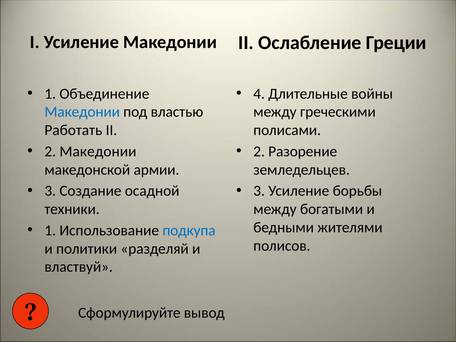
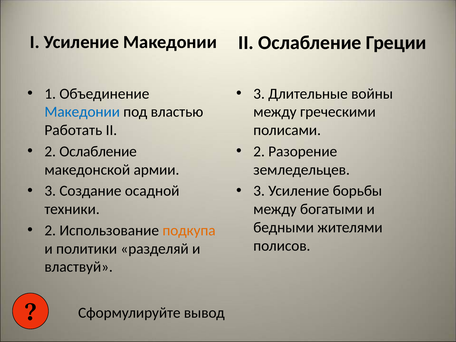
4: 4 -> 3 (259, 94)
2 Македонии: Македонии -> Ослабление (98, 151)
1: 1 -> 2 (50, 230)
подкупа colour: blue -> orange (189, 230)
